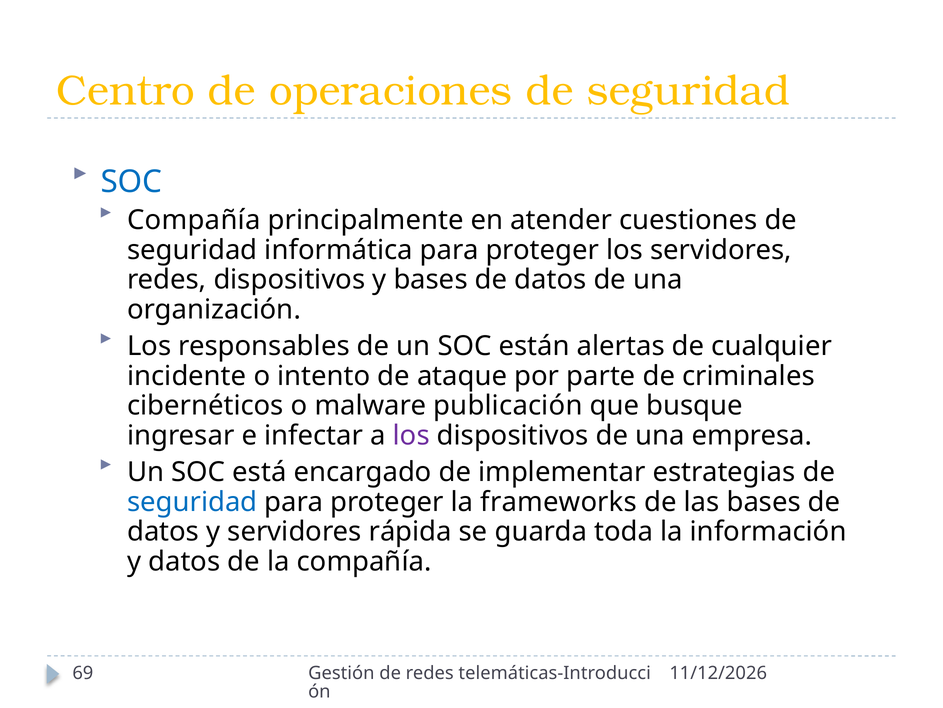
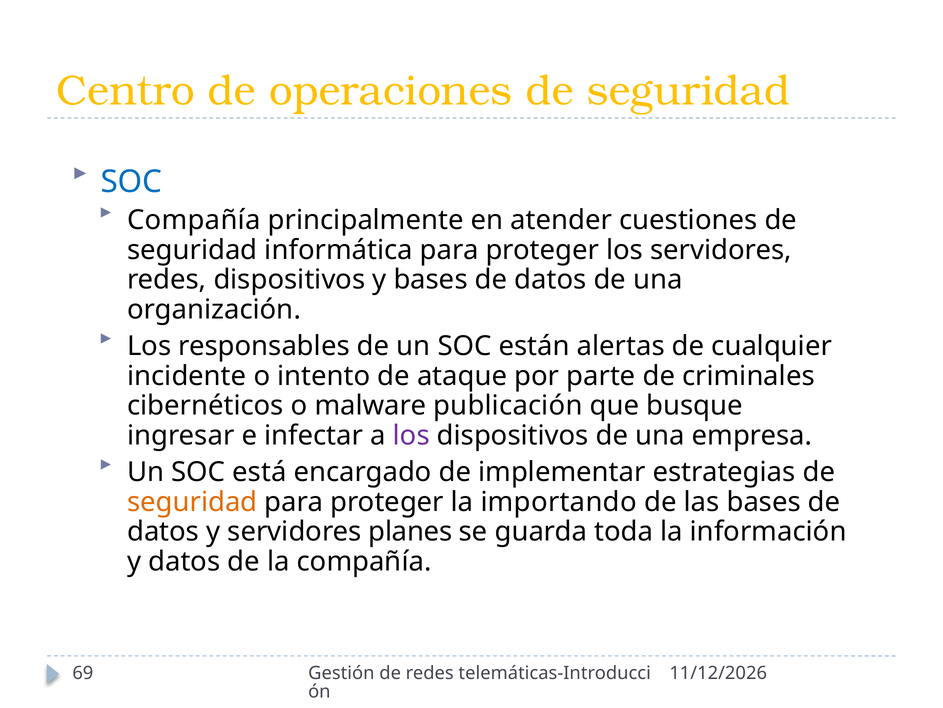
seguridad colour: blue -> orange (192, 502)
frameworks: frameworks -> importando (559, 502)
rápida: rápida -> planes (410, 531)
